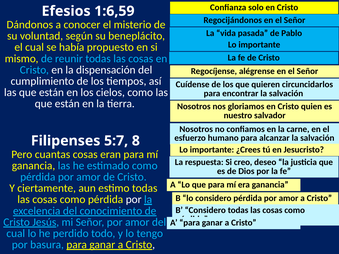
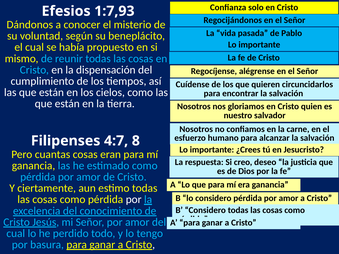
1:6,59: 1:6,59 -> 1:7,93 (114, 11)
5:7: 5:7 -> 4:7 (116, 141)
